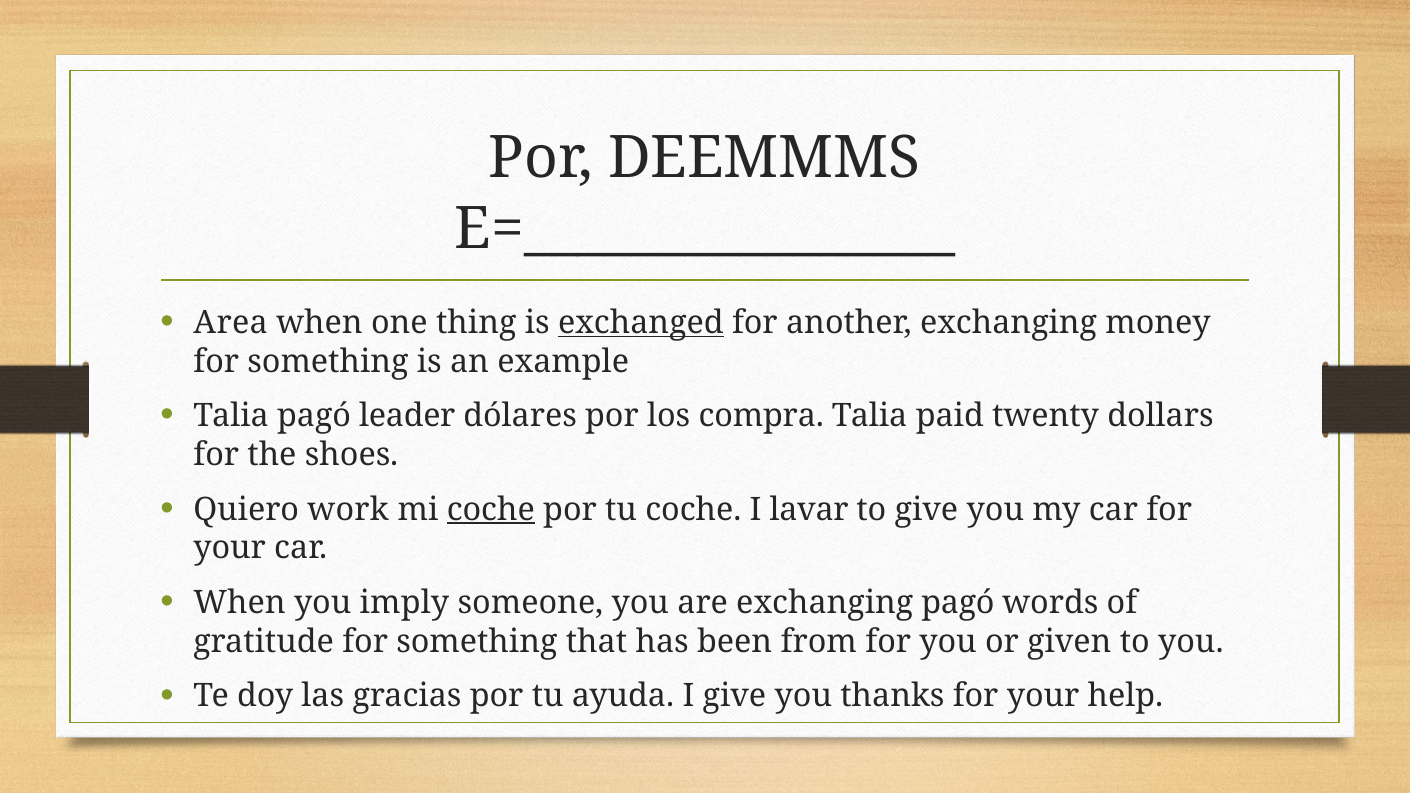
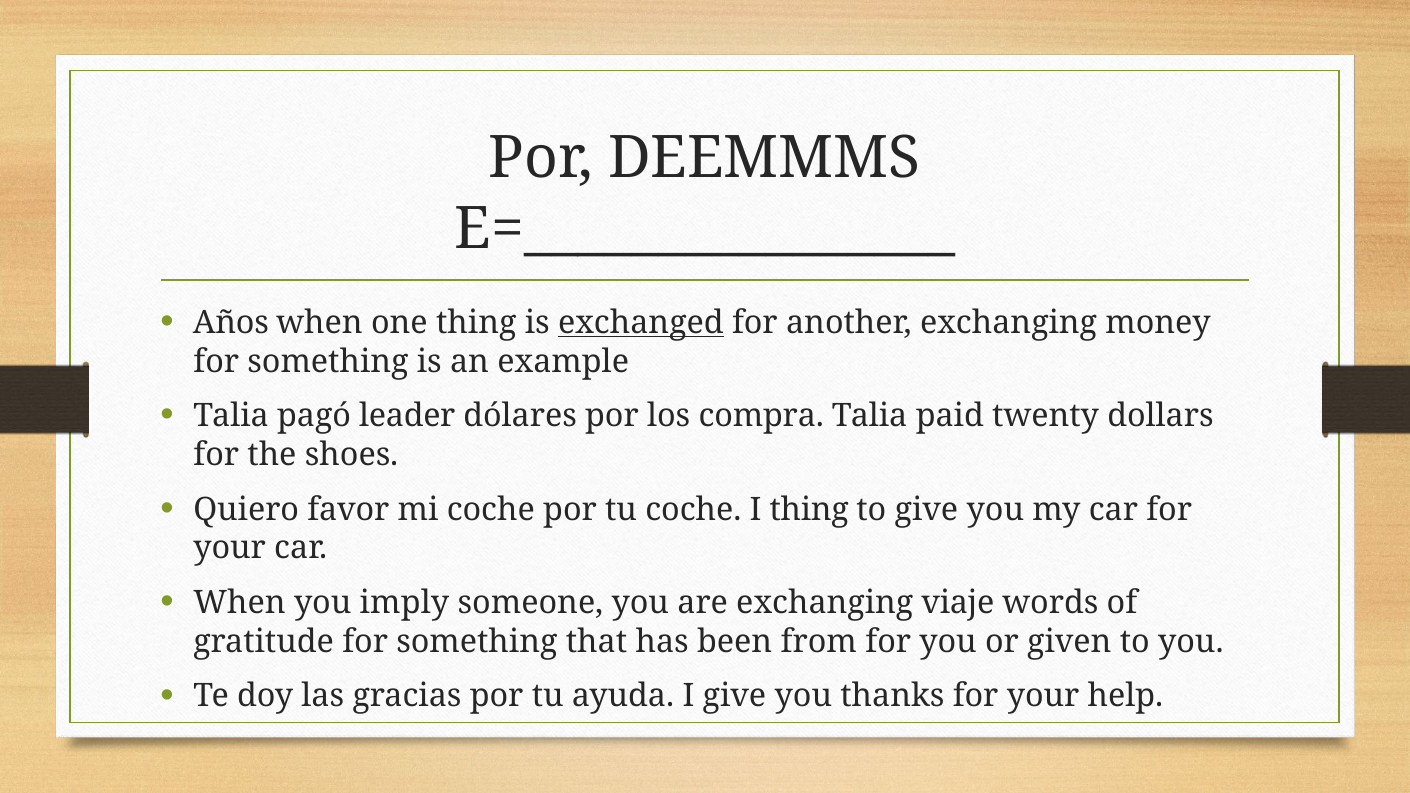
Area: Area -> Años (231, 323)
work: work -> favor (348, 509)
coche underline: present -> none (491, 509)
I lavar: lavar -> thing (809, 509)
exchanging pagó: pagó -> viaje (958, 603)
